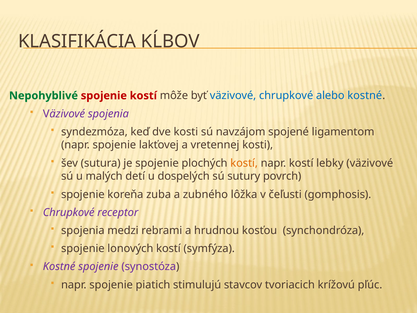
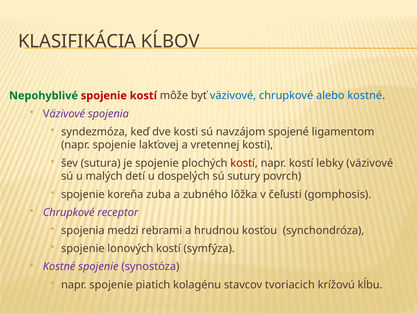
kostí colour: orange -> red (244, 163)
stimulujú: stimulujú -> kolagénu (197, 285)
pľúc: pľúc -> kĺbu (370, 285)
